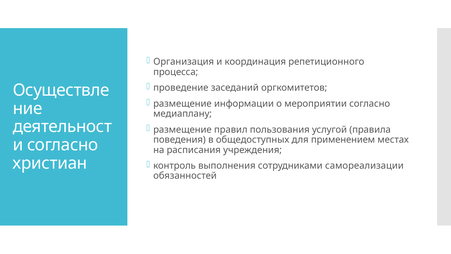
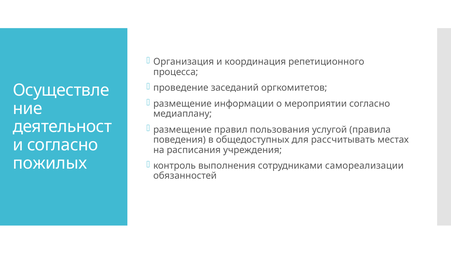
применением: применением -> рассчитывать (343, 140)
христиан: христиан -> пожилых (50, 163)
